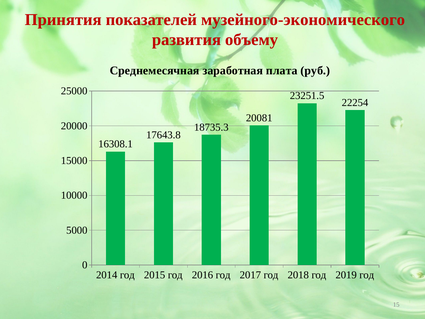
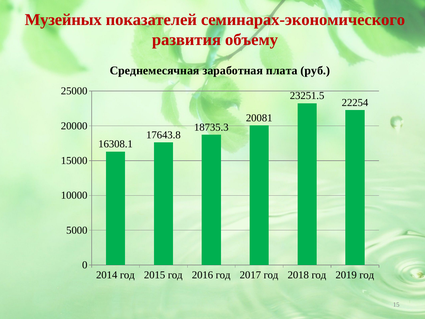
Принятия: Принятия -> Музейных (63, 20)
музейного-экономического: музейного-экономического -> семинарах-экономического (303, 20)
